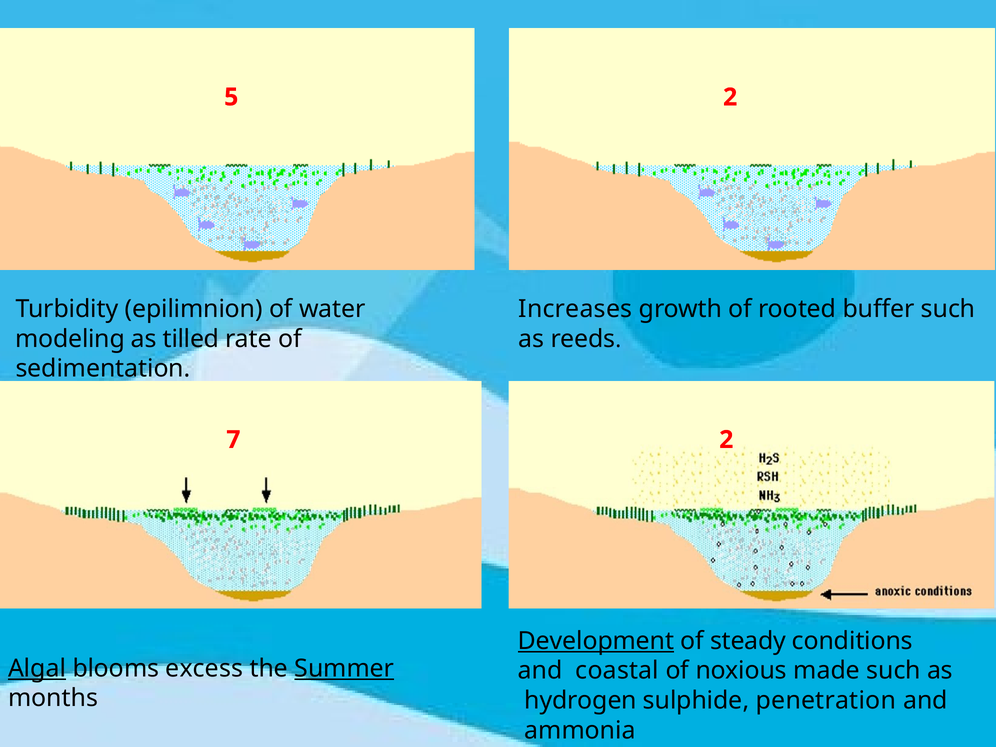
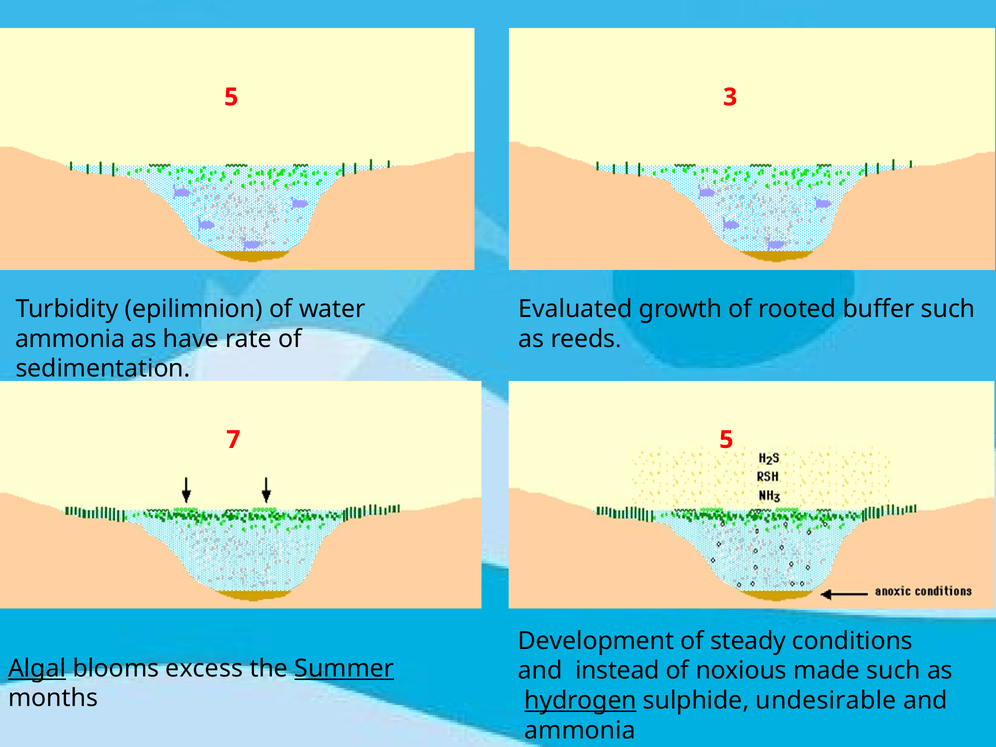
5 2: 2 -> 3 (730, 97)
Increases: Increases -> Evaluated (576, 309)
modeling: modeling -> ammonia (70, 339)
tilled: tilled -> have (191, 339)
7 2: 2 -> 5 (726, 440)
Development underline: present -> none (596, 641)
coastal: coastal -> instead (617, 671)
hydrogen underline: none -> present (581, 701)
penetration: penetration -> undesirable (826, 701)
